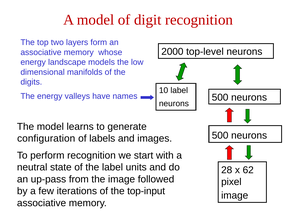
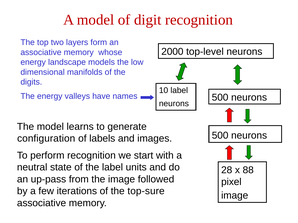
62: 62 -> 88 (248, 170)
top-input: top-input -> top-sure (146, 191)
